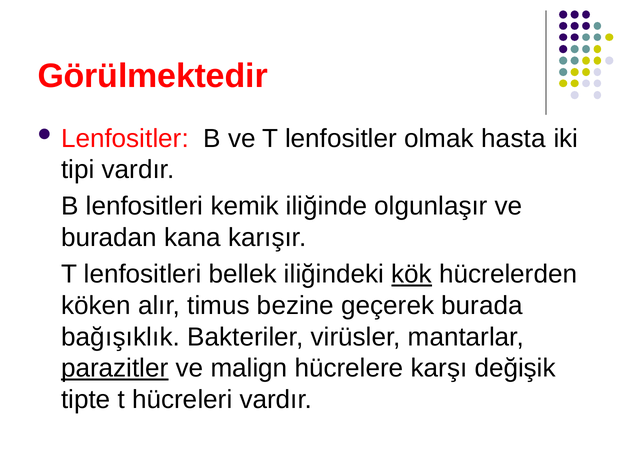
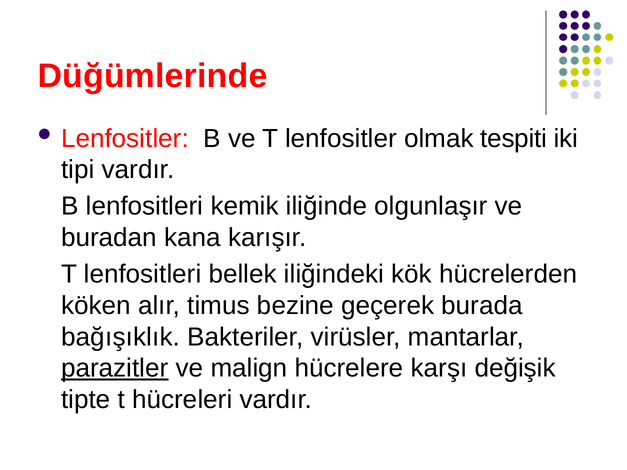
Görülmektedir: Görülmektedir -> Düğümlerinde (153, 76)
hasta: hasta -> tespiti (514, 139)
kök underline: present -> none (412, 274)
